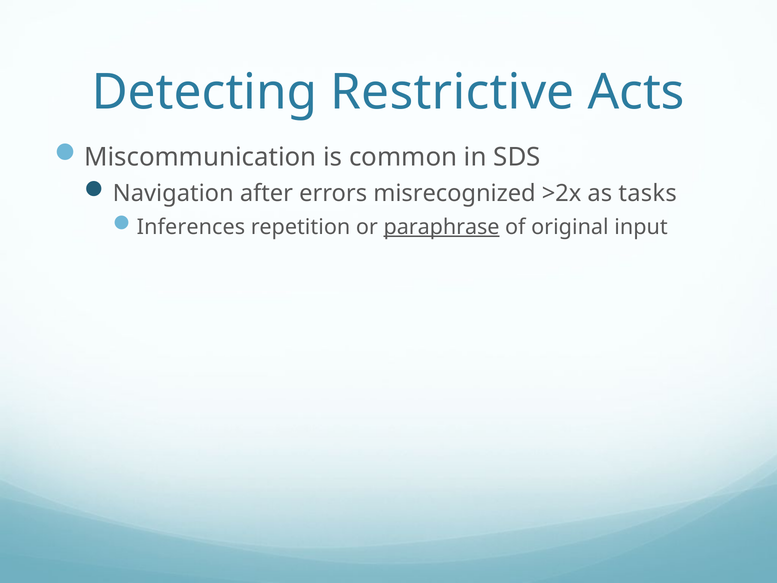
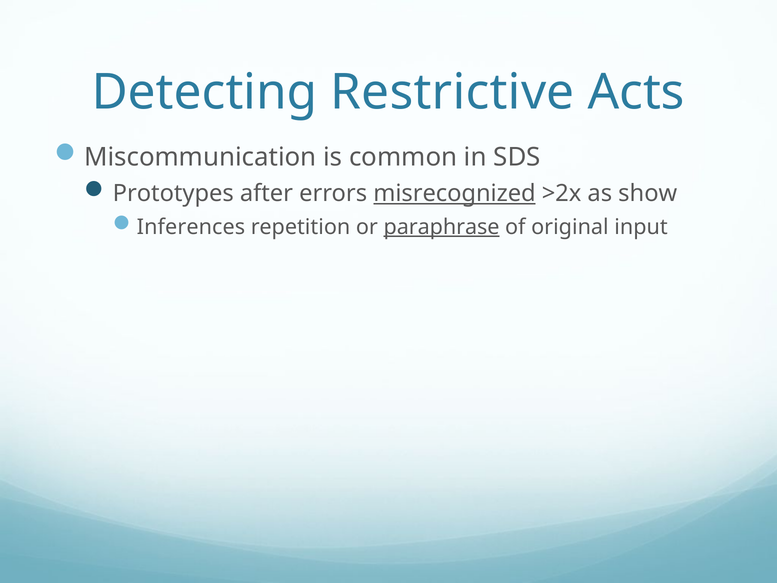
Navigation: Navigation -> Prototypes (173, 193)
misrecognized underline: none -> present (454, 193)
tasks: tasks -> show (648, 193)
